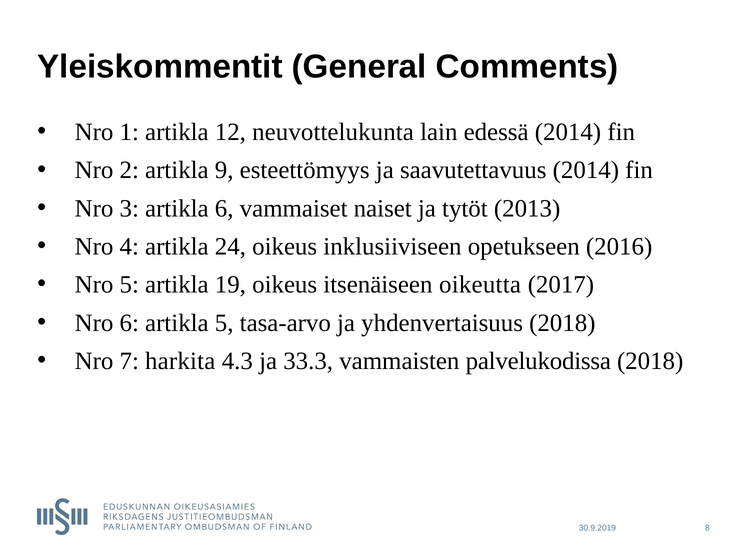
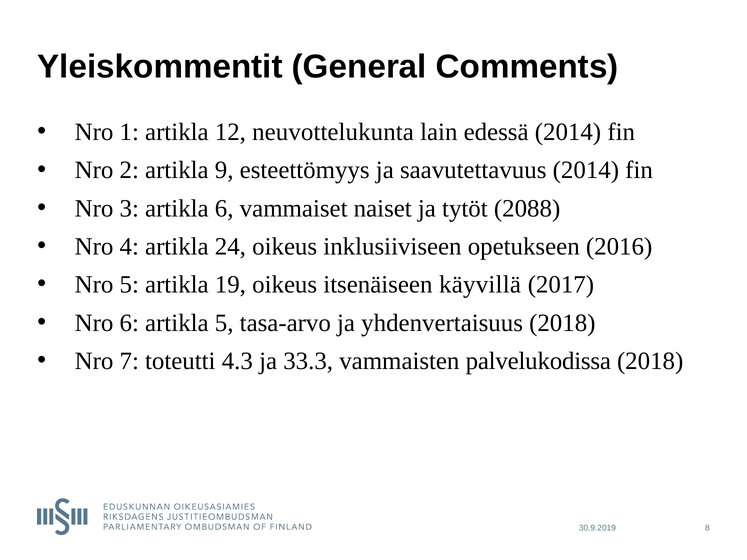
2013: 2013 -> 2088 (527, 208)
oikeutta: oikeutta -> käyvillä (480, 285)
harkita: harkita -> toteutti (180, 361)
